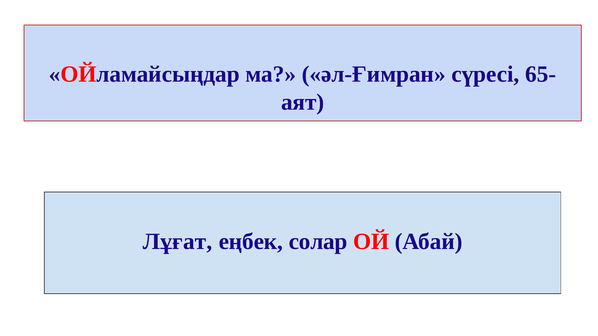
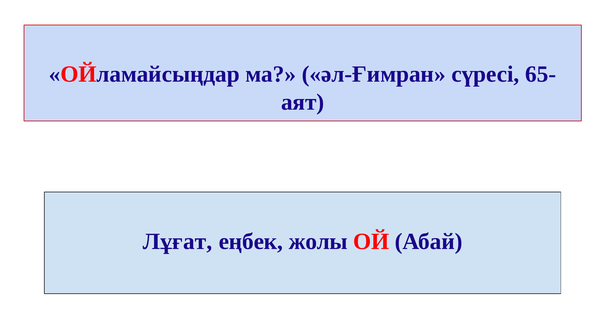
солар: солар -> жолы (318, 242)
